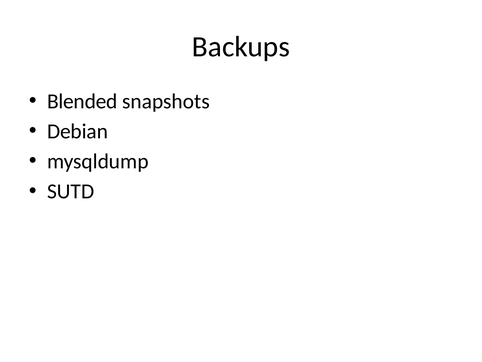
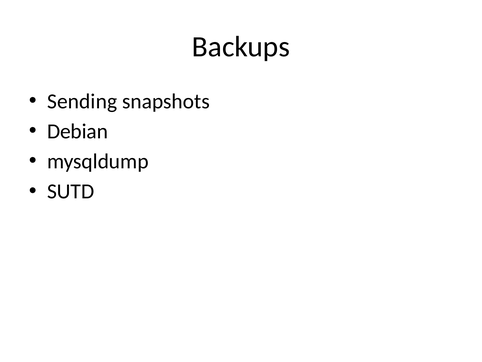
Blended: Blended -> Sending (82, 101)
